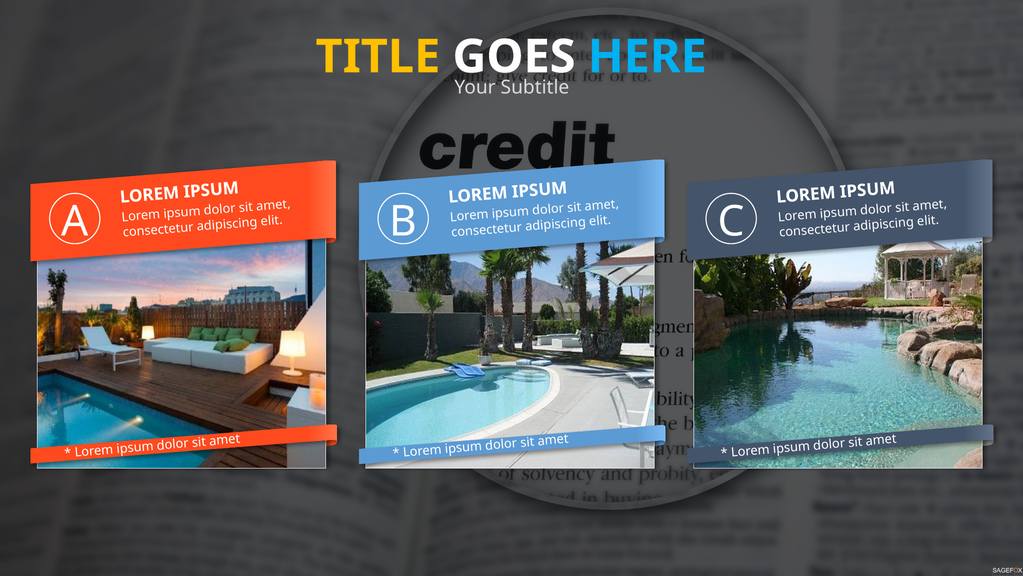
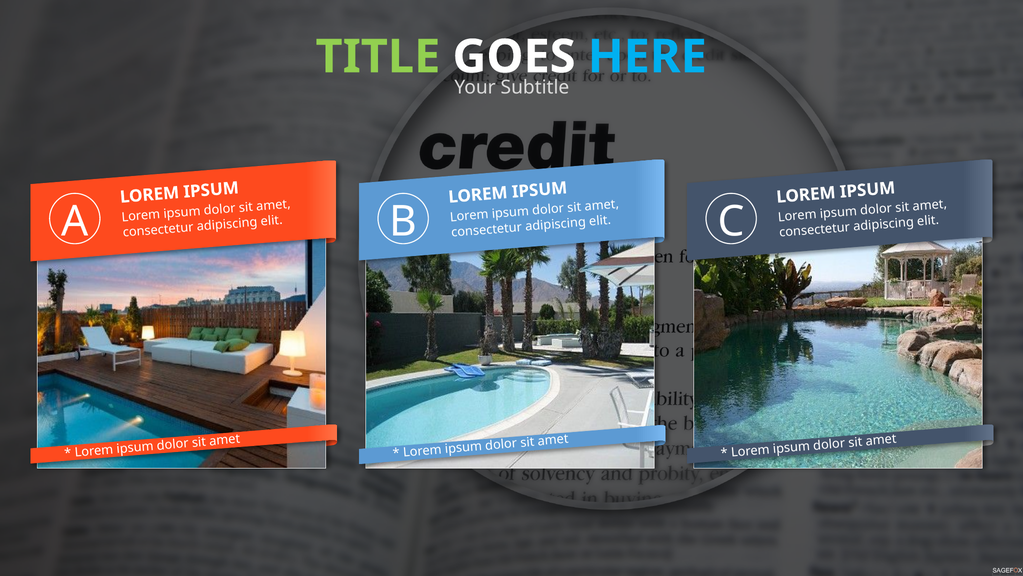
TITLE colour: yellow -> light green (378, 57)
